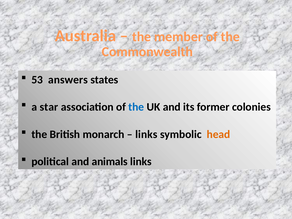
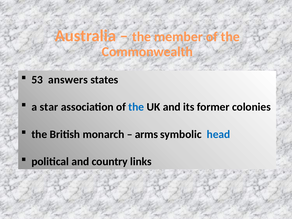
links: links -> arms (146, 134)
head colour: orange -> blue (218, 134)
animals: animals -> country (110, 162)
